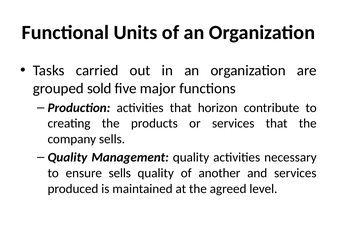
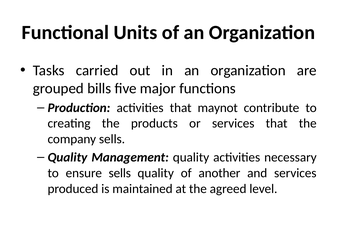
sold: sold -> bills (99, 89)
horizon: horizon -> maynot (218, 108)
